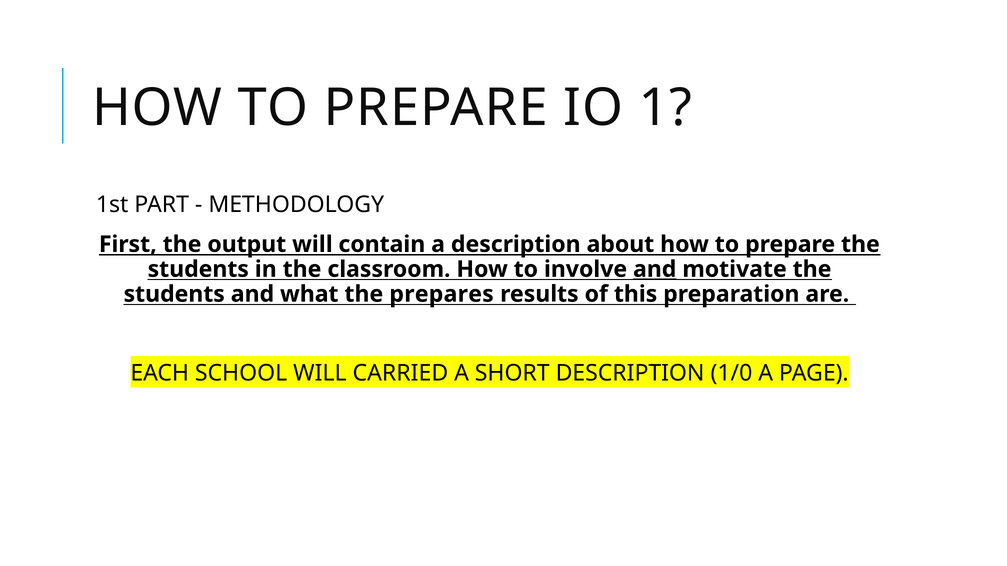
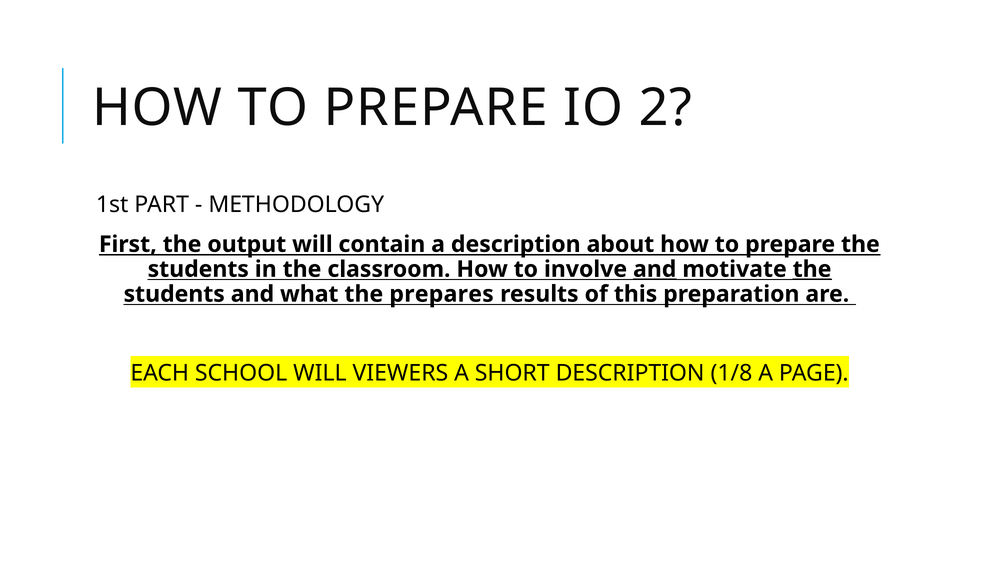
1: 1 -> 2 (665, 108)
the underline: none -> present (812, 269)
CARRIED: CARRIED -> VIEWERS (400, 374)
1/0: 1/0 -> 1/8 (731, 374)
